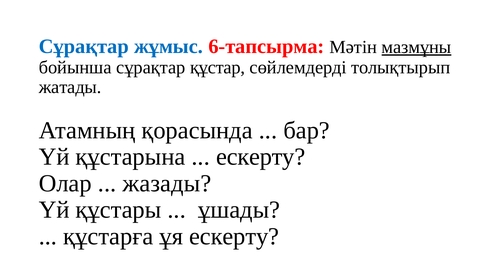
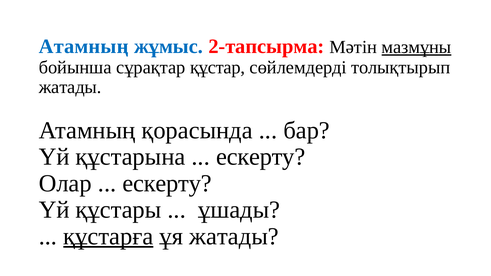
Сұрақтар: Сұрақтар -> Атамның (84, 46)
6-тапсырма: 6-тапсырма -> 2-тапсырма (266, 46)
жазады: жазады -> ескерту (167, 183)
құстарға underline: none -> present (108, 236)
ұя ескерту: ескерту -> жатады (234, 236)
